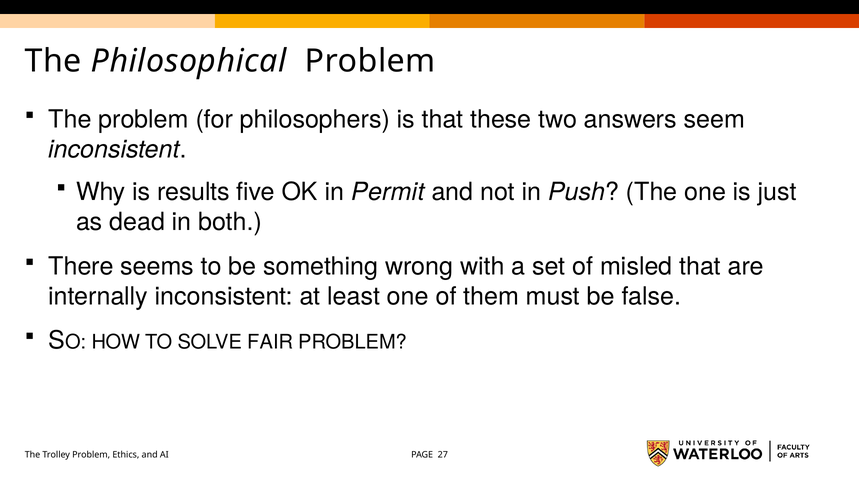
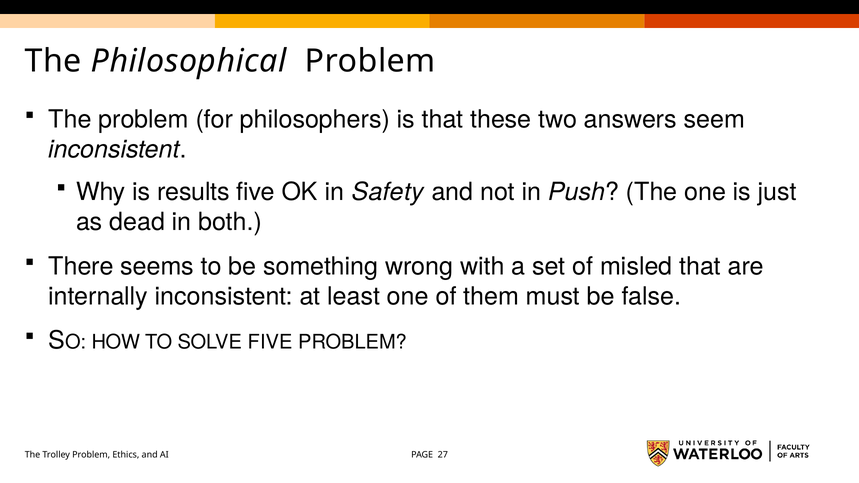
Permit: Permit -> Safety (388, 192)
SOLVE FAIR: FAIR -> FIVE (270, 342)
